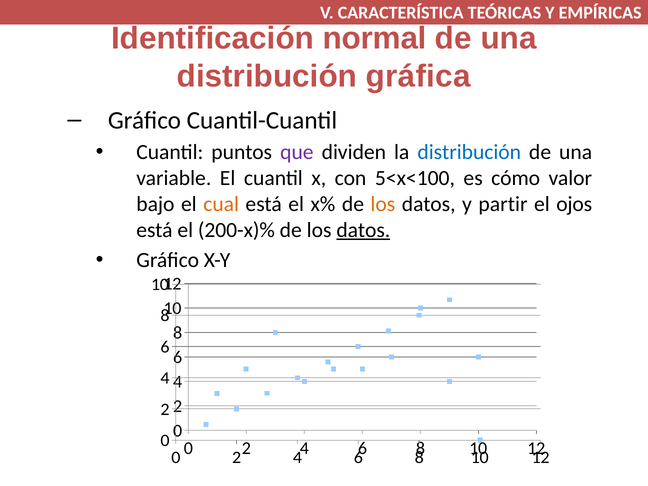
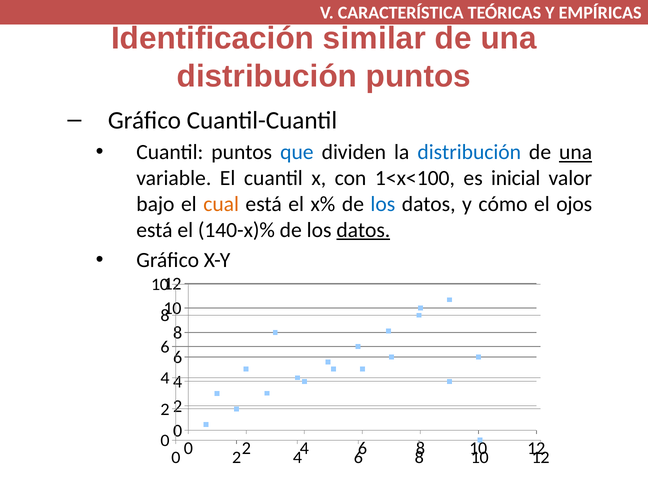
normal: normal -> similar (375, 38)
distribución gráfica: gráfica -> puntos (418, 76)
que colour: purple -> blue (297, 152)
una underline: none -> present (576, 152)
5<x<100: 5<x<100 -> 1<x<100 (415, 178)
cómo: cómo -> inicial (516, 178)
los colour: orange -> blue (383, 204)
partir: partir -> cómo (503, 204)
200-x)%: 200-x)% -> 140-x)% (236, 230)
